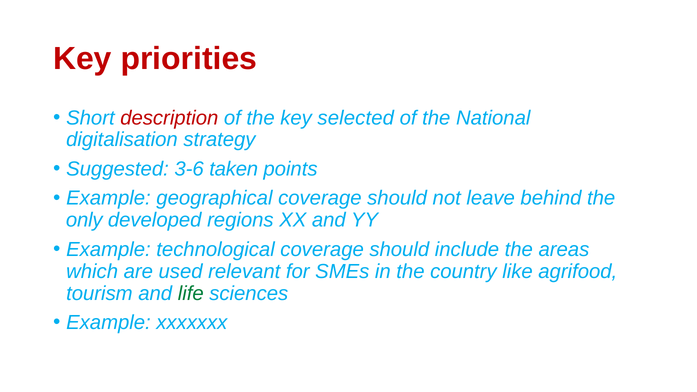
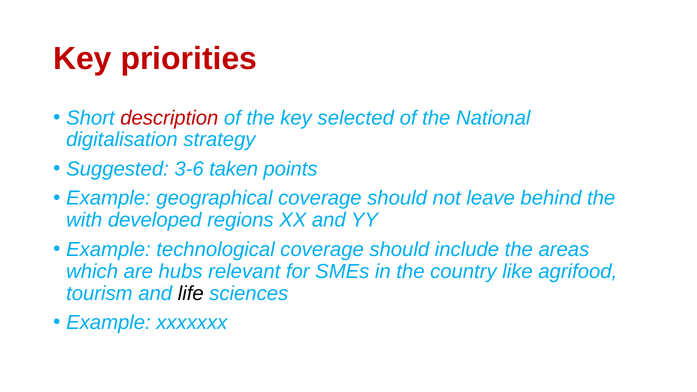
only: only -> with (84, 220)
used: used -> hubs (181, 271)
life colour: green -> black (191, 293)
